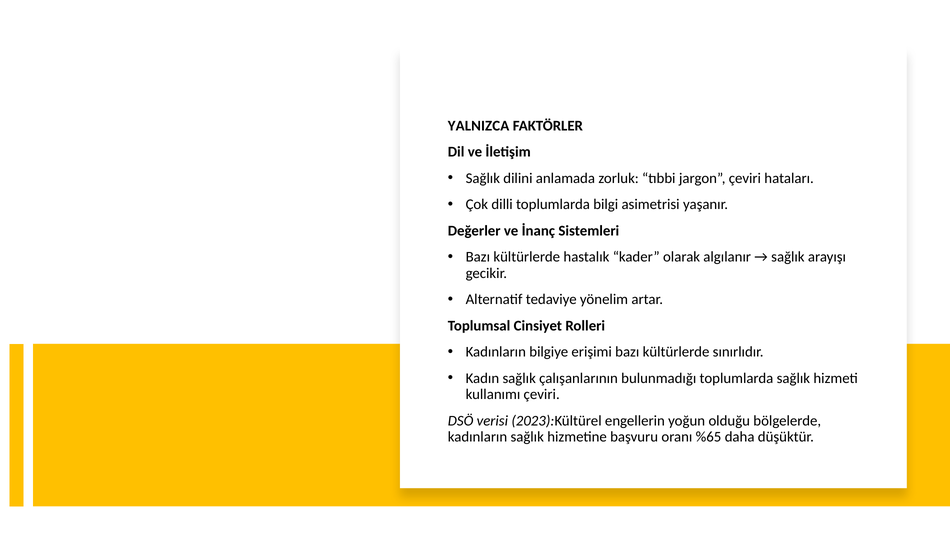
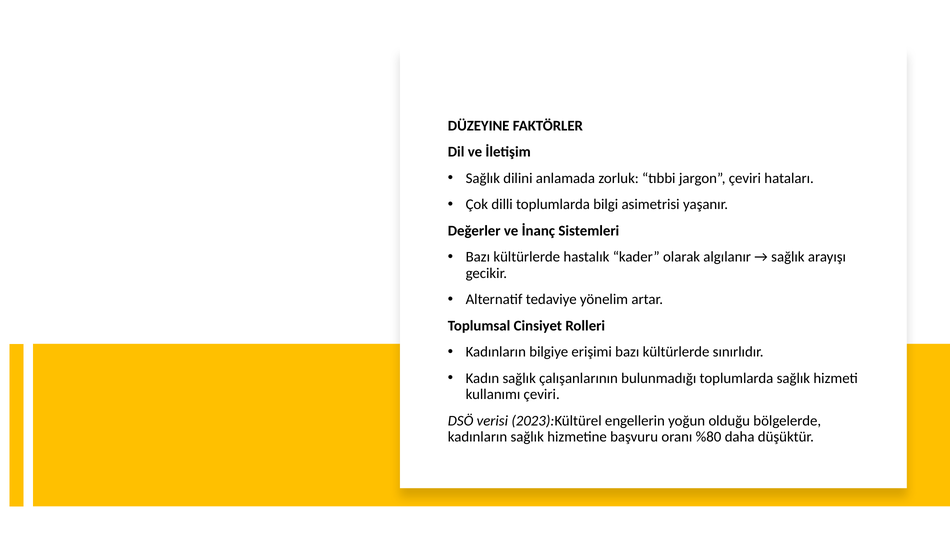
YALNIZCA: YALNIZCA -> DÜZEYINE (479, 126)
%65: %65 -> %80 (709, 437)
